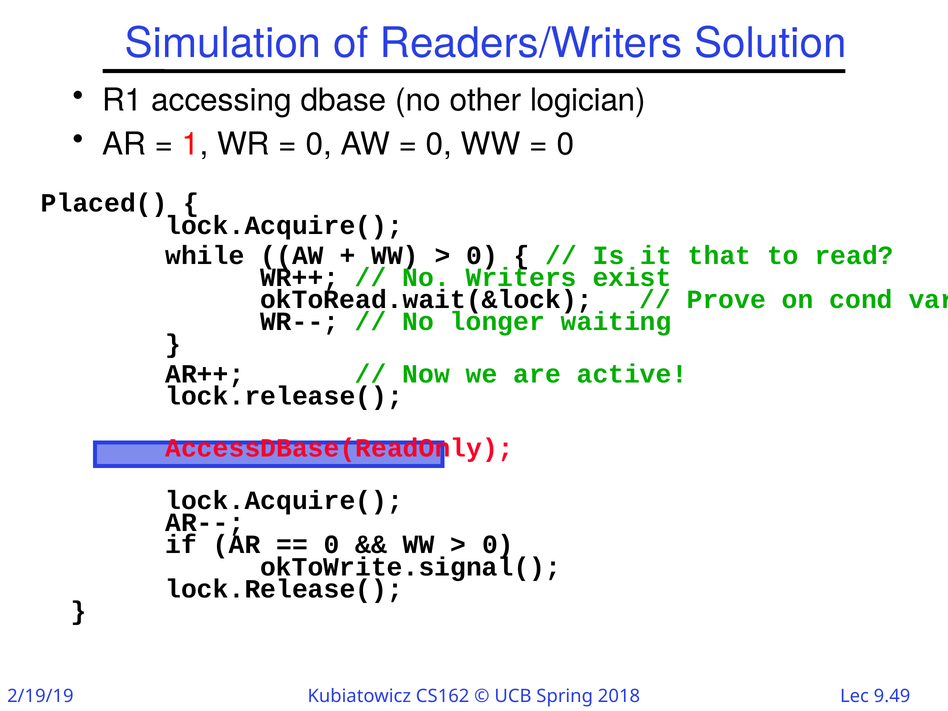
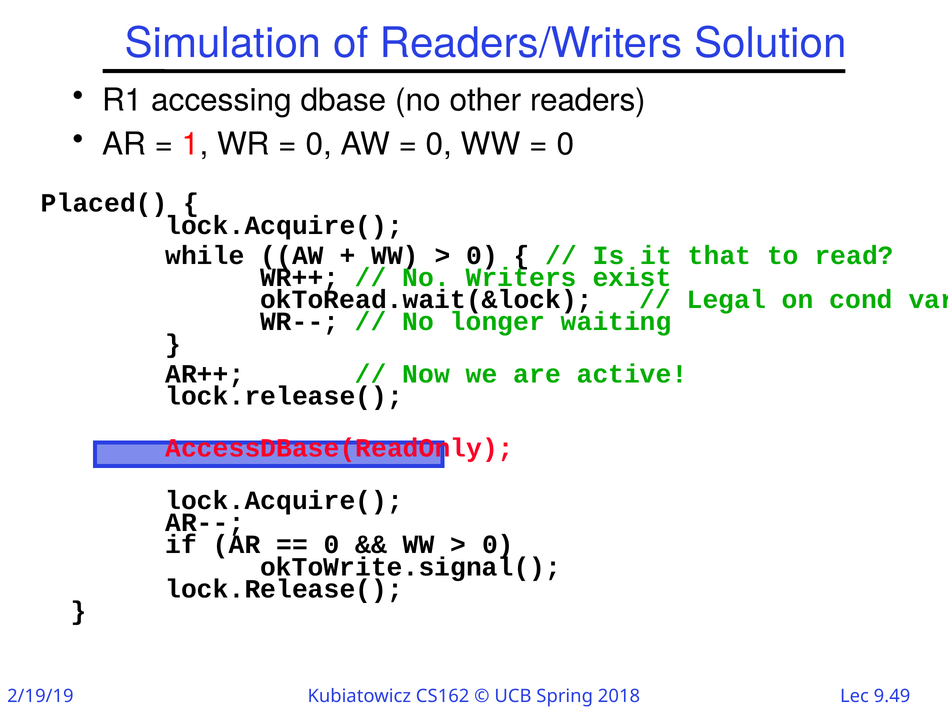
logician: logician -> readers (588, 100)
Prove: Prove -> Legal (726, 300)
